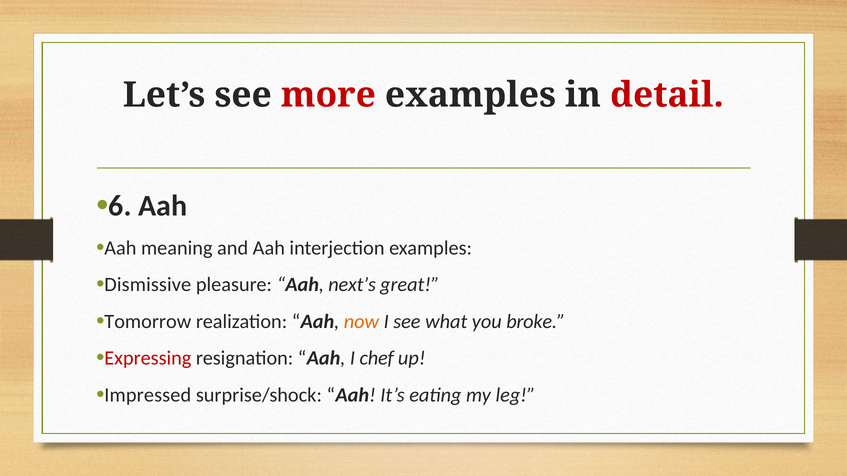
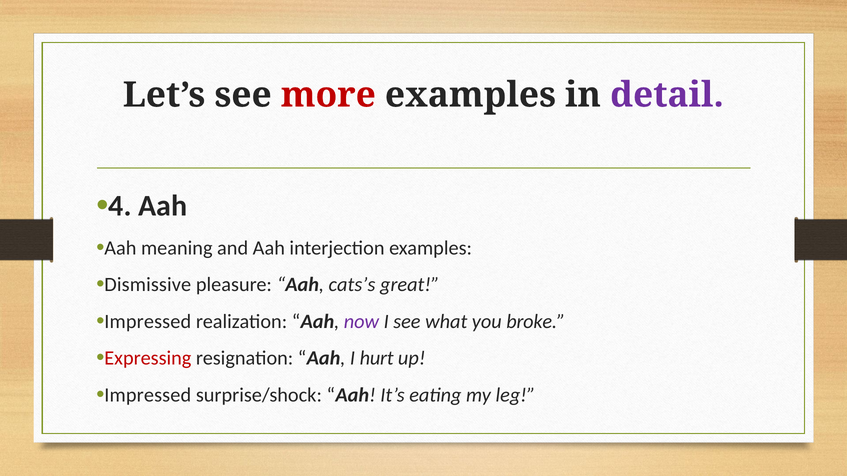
detail colour: red -> purple (667, 95)
6: 6 -> 4 (120, 206)
next’s: next’s -> cats’s (352, 285)
Tomorrow: Tomorrow -> Impressed (148, 322)
now colour: orange -> purple (361, 322)
chef: chef -> hurt (377, 359)
